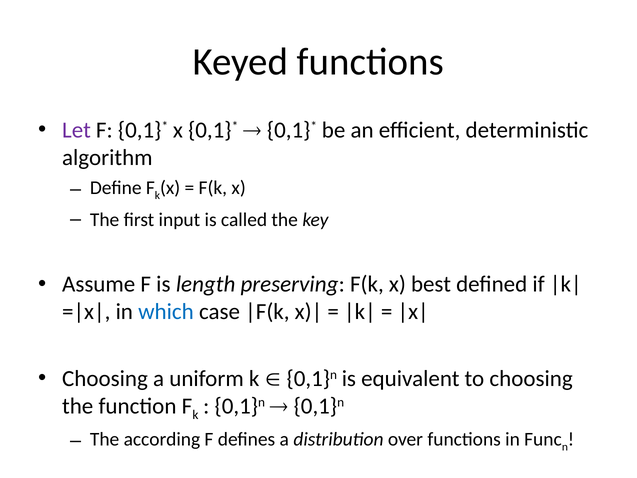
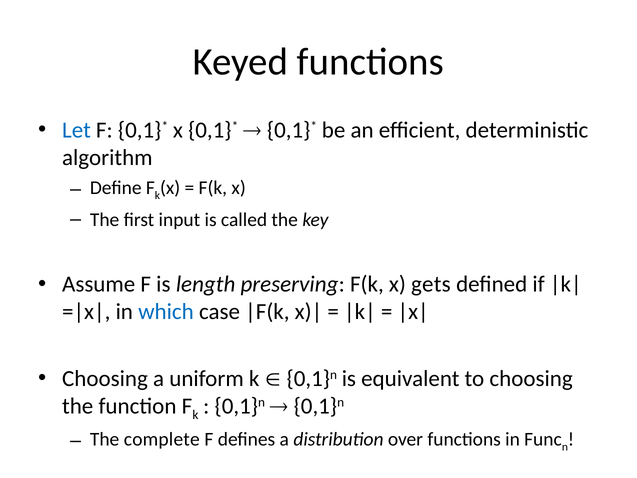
Let colour: purple -> blue (76, 130)
best: best -> gets (431, 284)
according: according -> complete (162, 439)
